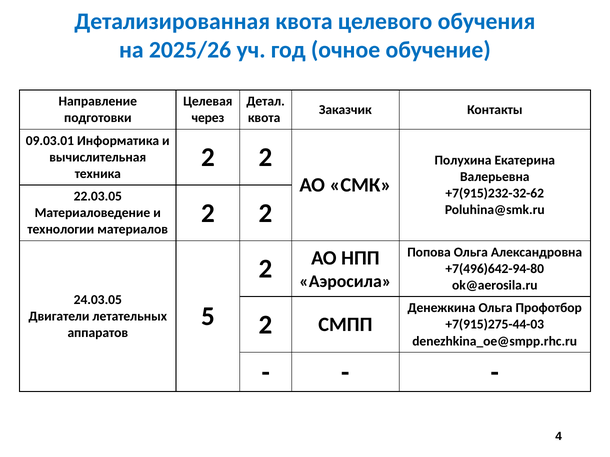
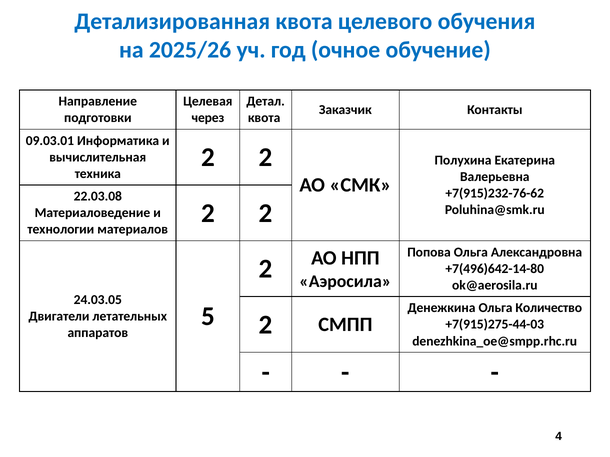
+7(915)232-32-62: +7(915)232-32-62 -> +7(915)232-76-62 (495, 194)
22.03.05: 22.03.05 -> 22.03.08 (98, 197)
+7(496)642-94-80: +7(496)642-94-80 -> +7(496)642-14-80 (495, 269)
Профотбор: Профотбор -> Количество (549, 308)
